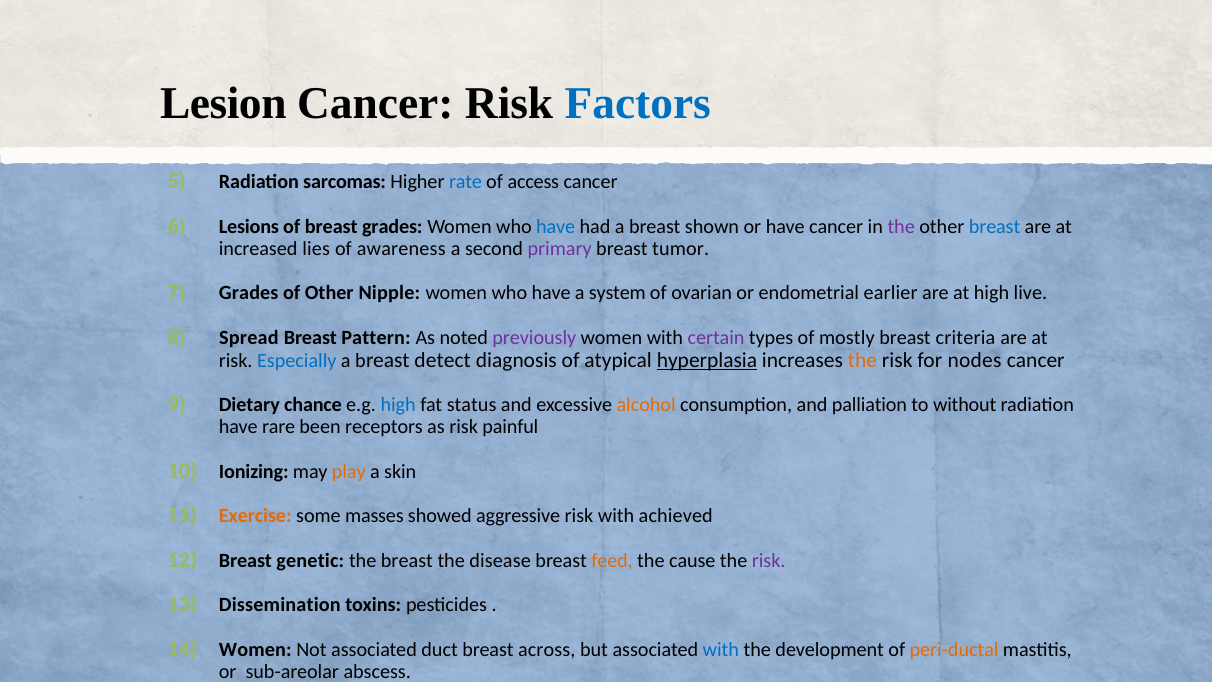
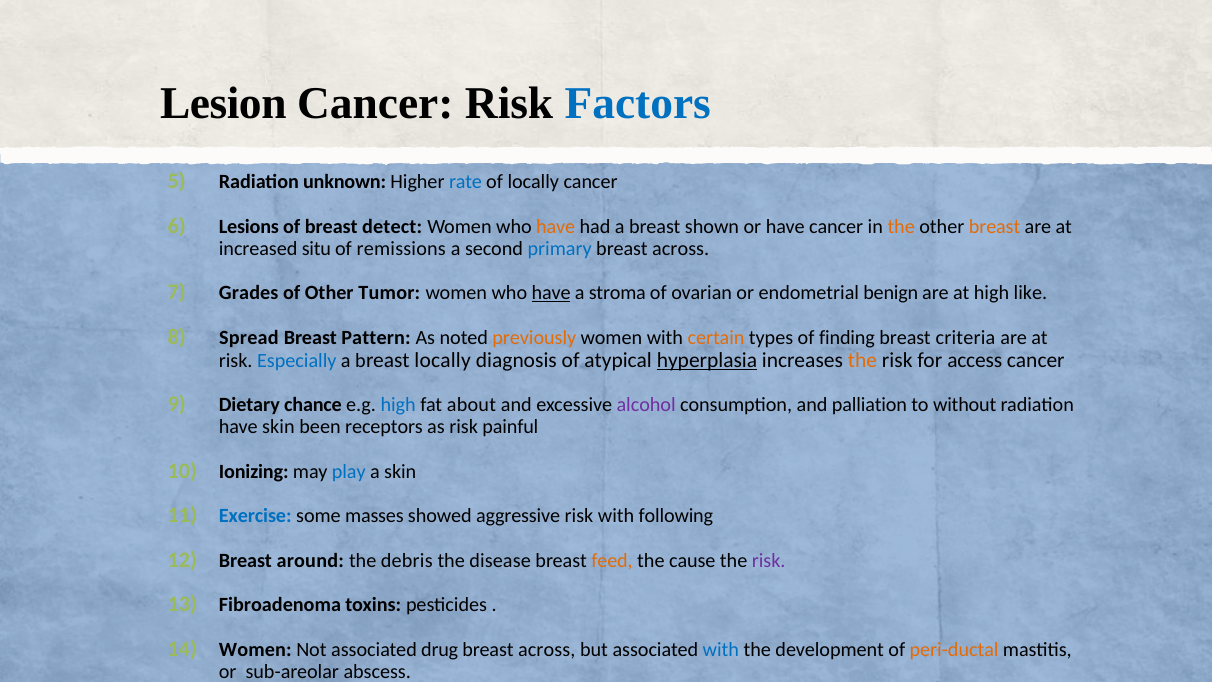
sarcomas: sarcomas -> unknown (345, 182)
of access: access -> locally (533, 182)
breast grades: grades -> detect (392, 227)
have colour: blue -> orange (556, 227)
the colour: purple -> orange (901, 227)
breast colour: blue -> orange (995, 227)
lies: lies -> situ (316, 248)
awareness: awareness -> remissions (401, 248)
primary colour: purple -> blue (560, 248)
tumor: tumor -> across (681, 248)
Nipple: Nipple -> Tumor (389, 293)
have underline: none -> present (551, 293)
system: system -> stroma (617, 293)
earlier: earlier -> benign (891, 293)
live: live -> like (1030, 293)
previously colour: purple -> orange (534, 337)
certain colour: purple -> orange (716, 337)
mostly: mostly -> finding (847, 337)
breast detect: detect -> locally (443, 360)
nodes: nodes -> access (975, 360)
status: status -> about (472, 405)
alcohol colour: orange -> purple (646, 405)
have rare: rare -> skin (279, 427)
play colour: orange -> blue (349, 471)
Exercise colour: orange -> blue (255, 516)
achieved: achieved -> following (676, 516)
genetic: genetic -> around (310, 561)
the breast: breast -> debris (407, 561)
Dissemination: Dissemination -> Fibroadenoma (280, 605)
duct: duct -> drug (440, 650)
